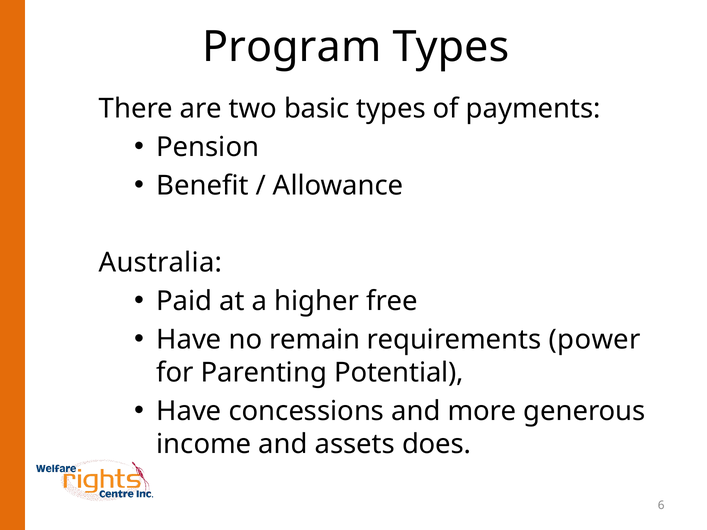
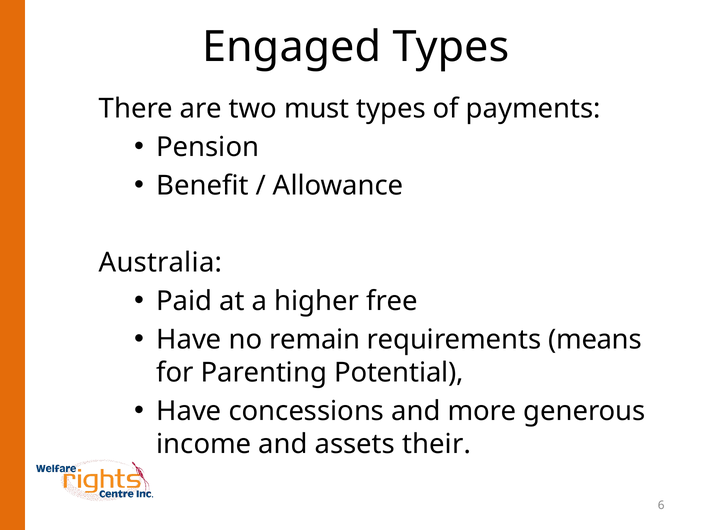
Program: Program -> Engaged (292, 47)
basic: basic -> must (317, 109)
power: power -> means (595, 340)
does: does -> their (436, 445)
